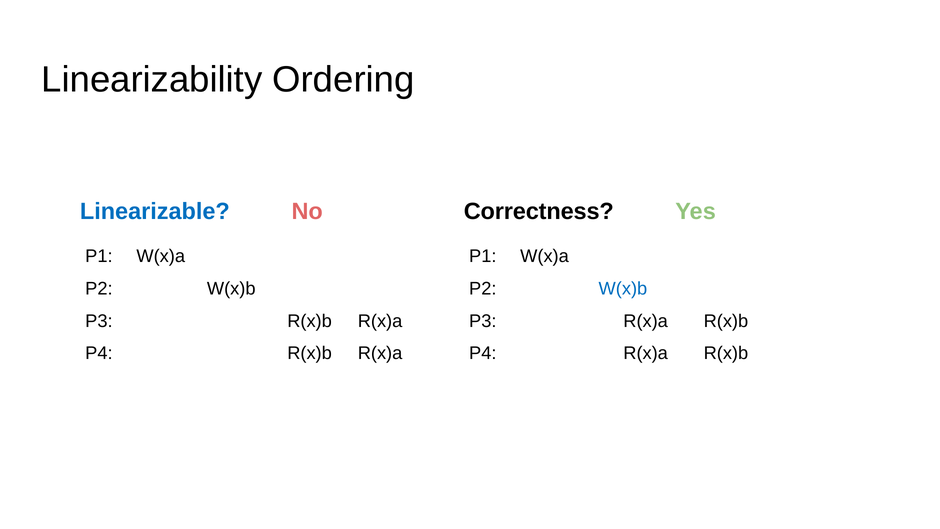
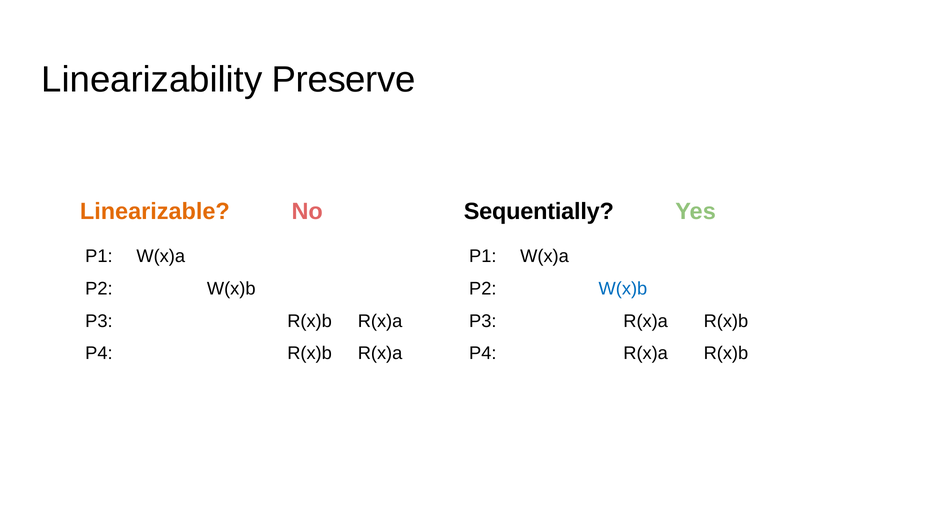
Ordering: Ordering -> Preserve (344, 80)
Linearizable colour: blue -> orange (155, 211)
Correctness: Correctness -> Sequentially (539, 211)
